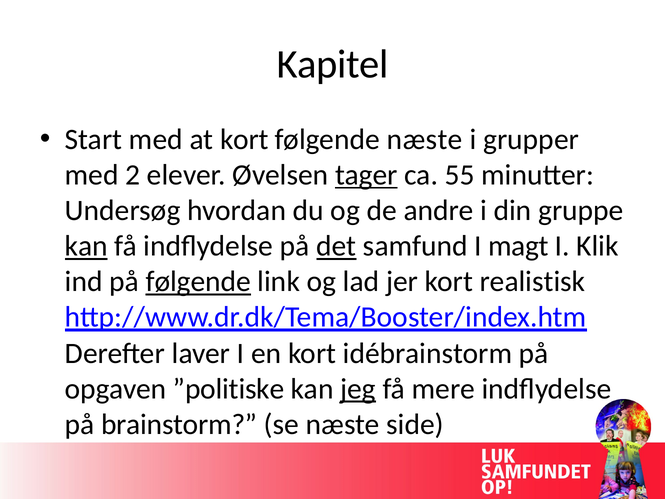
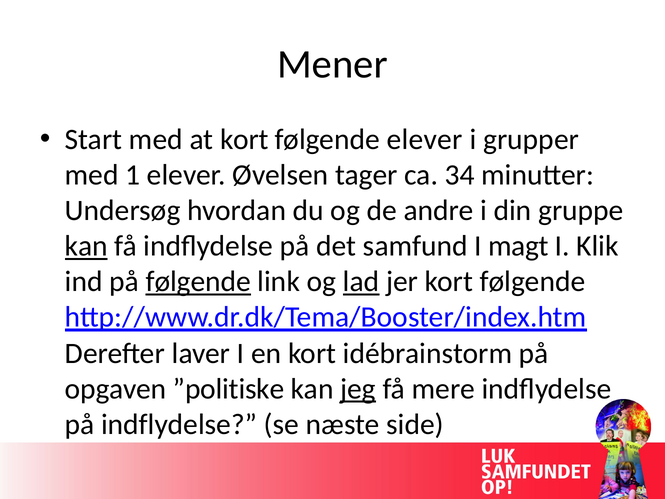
Kapitel: Kapitel -> Mener (332, 64)
følgende næste: næste -> elever (425, 140)
2: 2 -> 1 (133, 175)
tager underline: present -> none (366, 175)
55: 55 -> 34 (460, 175)
det underline: present -> none (336, 246)
lad underline: none -> present (361, 282)
jer kort realistisk: realistisk -> følgende (532, 282)
på brainstorm: brainstorm -> indflydelse (179, 424)
